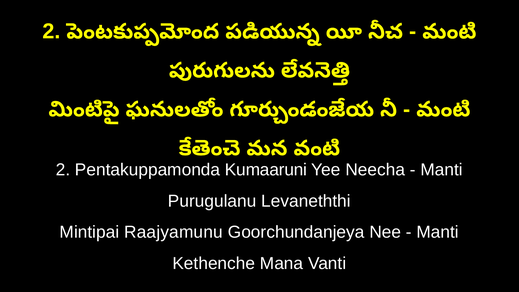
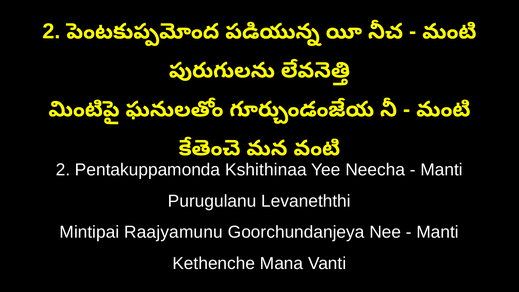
Kumaaruni: Kumaaruni -> Kshithinaa (266, 170)
